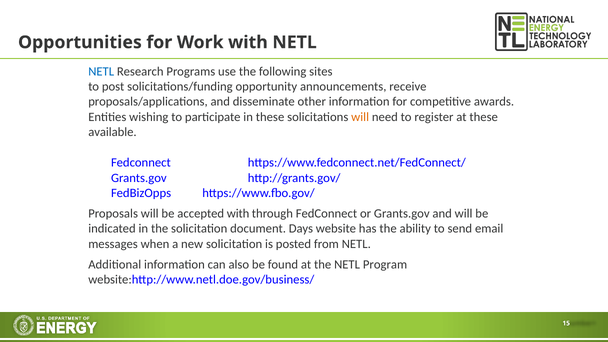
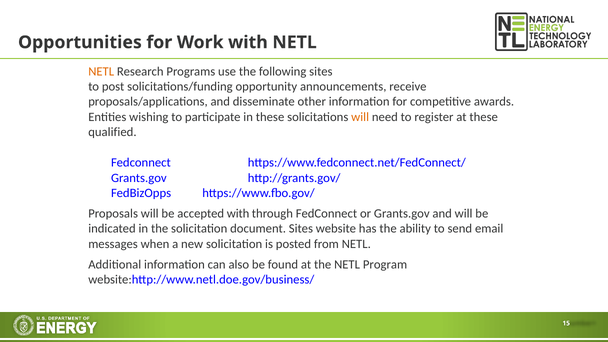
NETL colour: blue -> orange (101, 71)
available: available -> qualified (112, 132)
document Days: Days -> Sites (301, 229)
